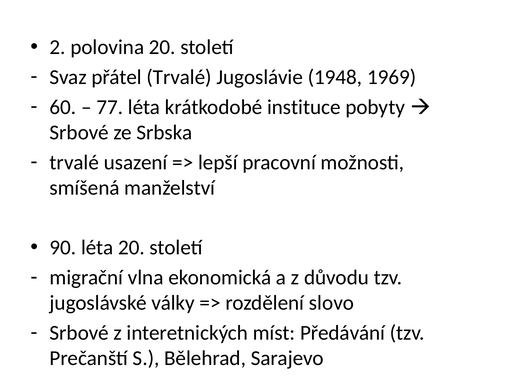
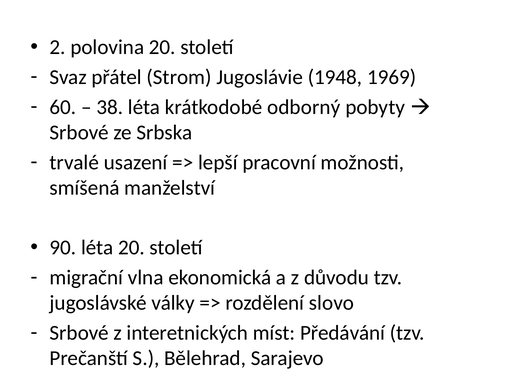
přátel Trvalé: Trvalé -> Strom (179, 77)
77: 77 -> 38 (110, 107)
instituce: instituce -> odborný (304, 107)
